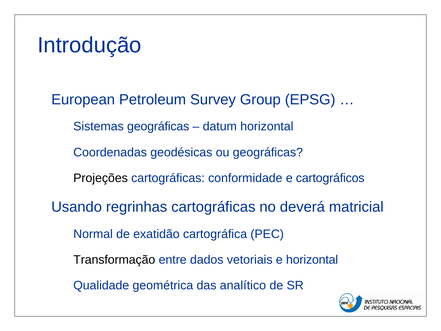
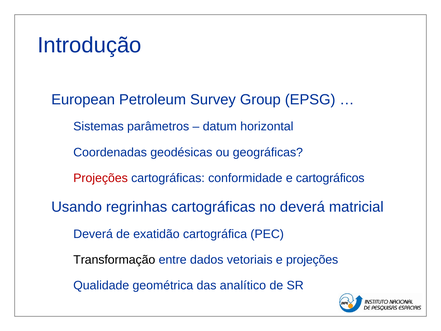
Sistemas geográficas: geográficas -> parâmetros (158, 126)
Projeções colour: black -> red (101, 178)
Normal: Normal -> Deverá (93, 234)
e horizontal: horizontal -> projeções (312, 260)
